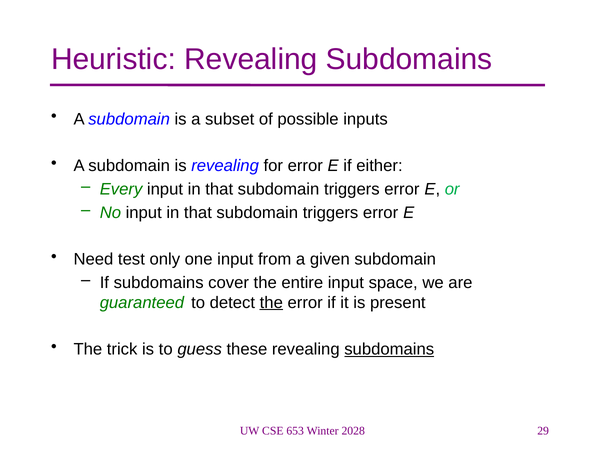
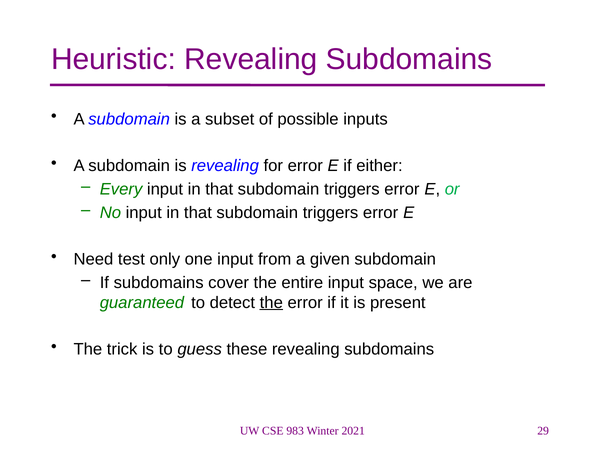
subdomains underline: present -> none (389, 349)
653: 653 -> 983 (295, 431)
2028: 2028 -> 2021 (353, 431)
